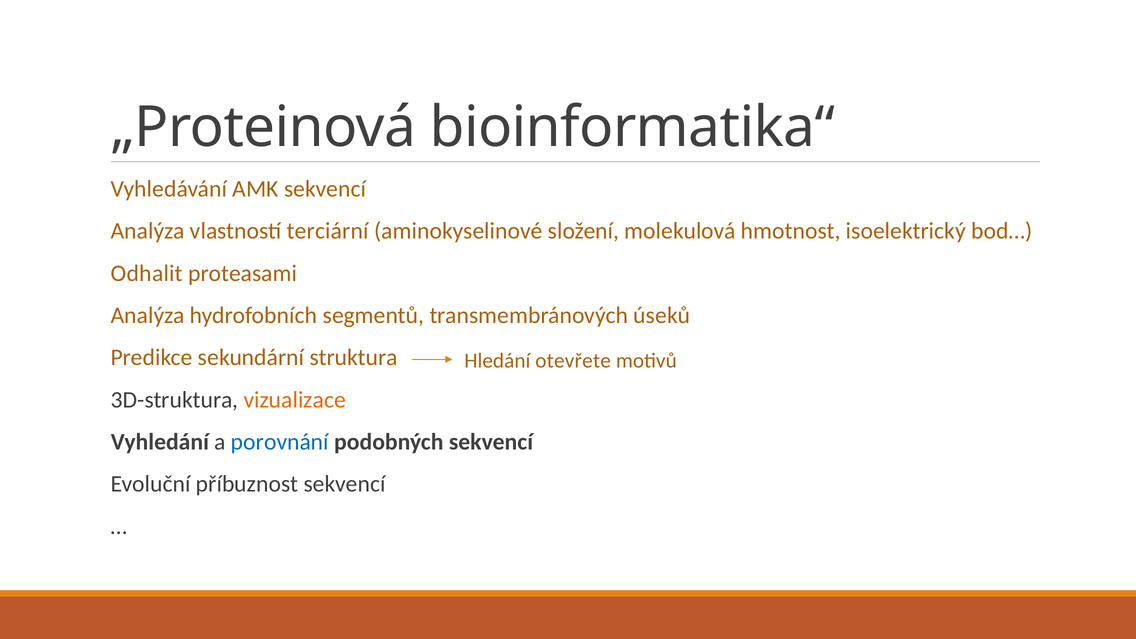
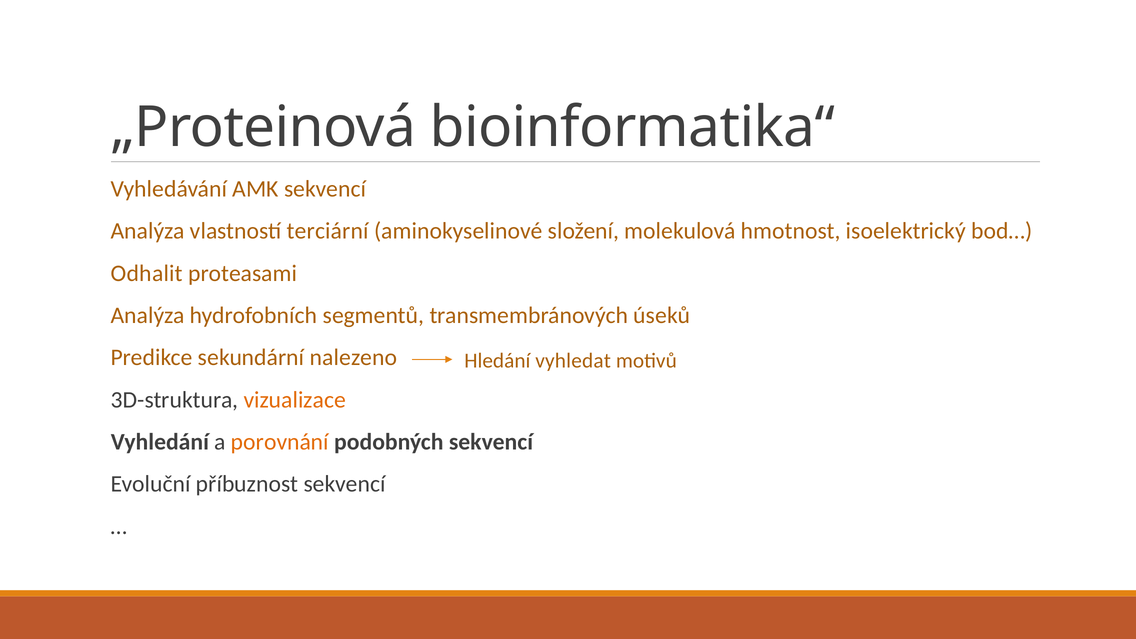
struktura: struktura -> nalezeno (354, 358)
otevřete: otevřete -> vyhledat (573, 361)
porovnání colour: blue -> orange (280, 442)
